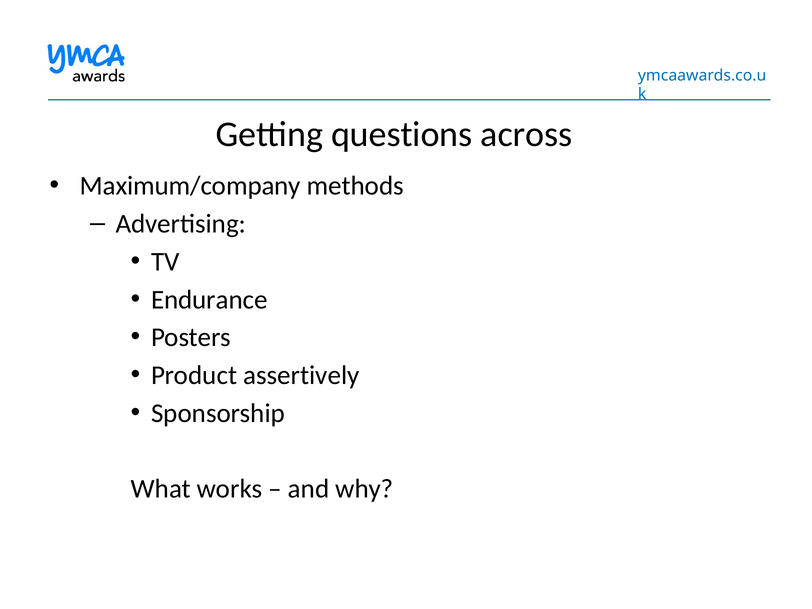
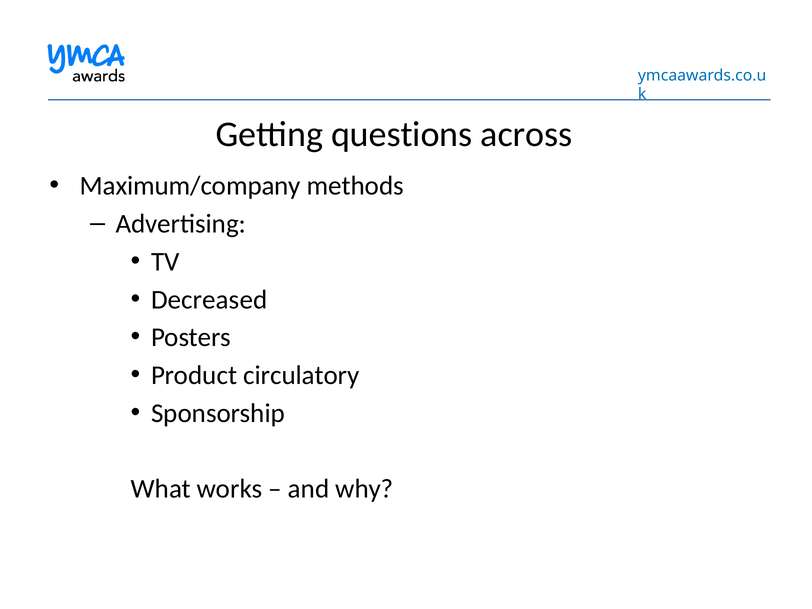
Endurance: Endurance -> Decreased (209, 300)
assertively: assertively -> circulatory (301, 375)
